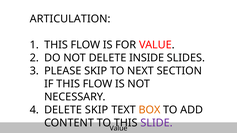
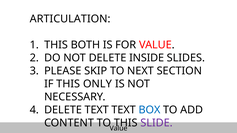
FLOW: FLOW -> BOTH (85, 45)
IF THIS FLOW: FLOW -> ONLY (97, 84)
DELETE SKIP: SKIP -> TEXT (97, 110)
BOX colour: orange -> blue (150, 110)
